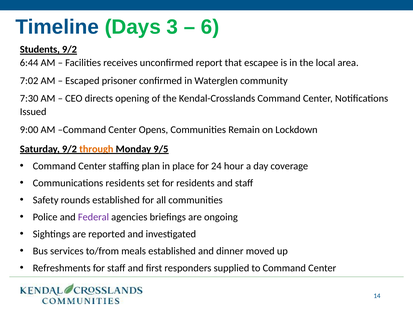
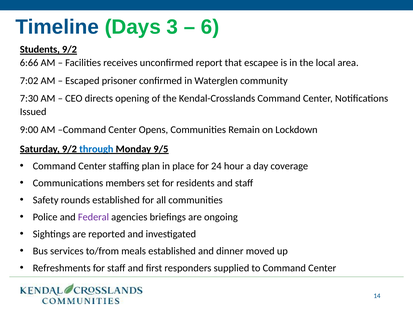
6:44: 6:44 -> 6:66 (29, 63)
through colour: orange -> blue (96, 149)
Communications residents: residents -> members (125, 183)
